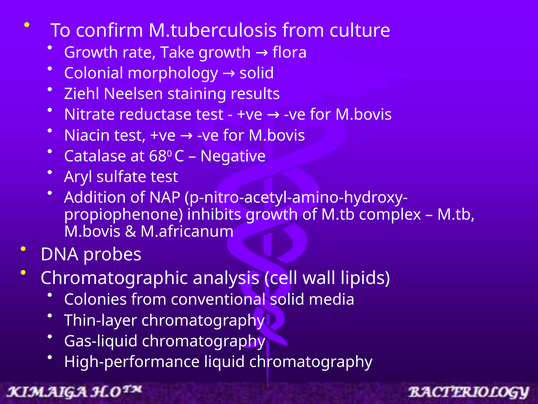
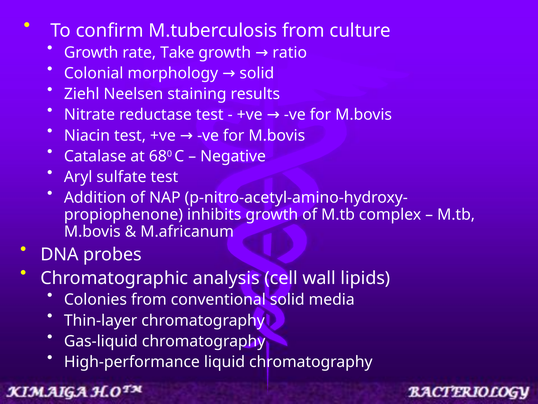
flora: flora -> ratio (290, 52)
